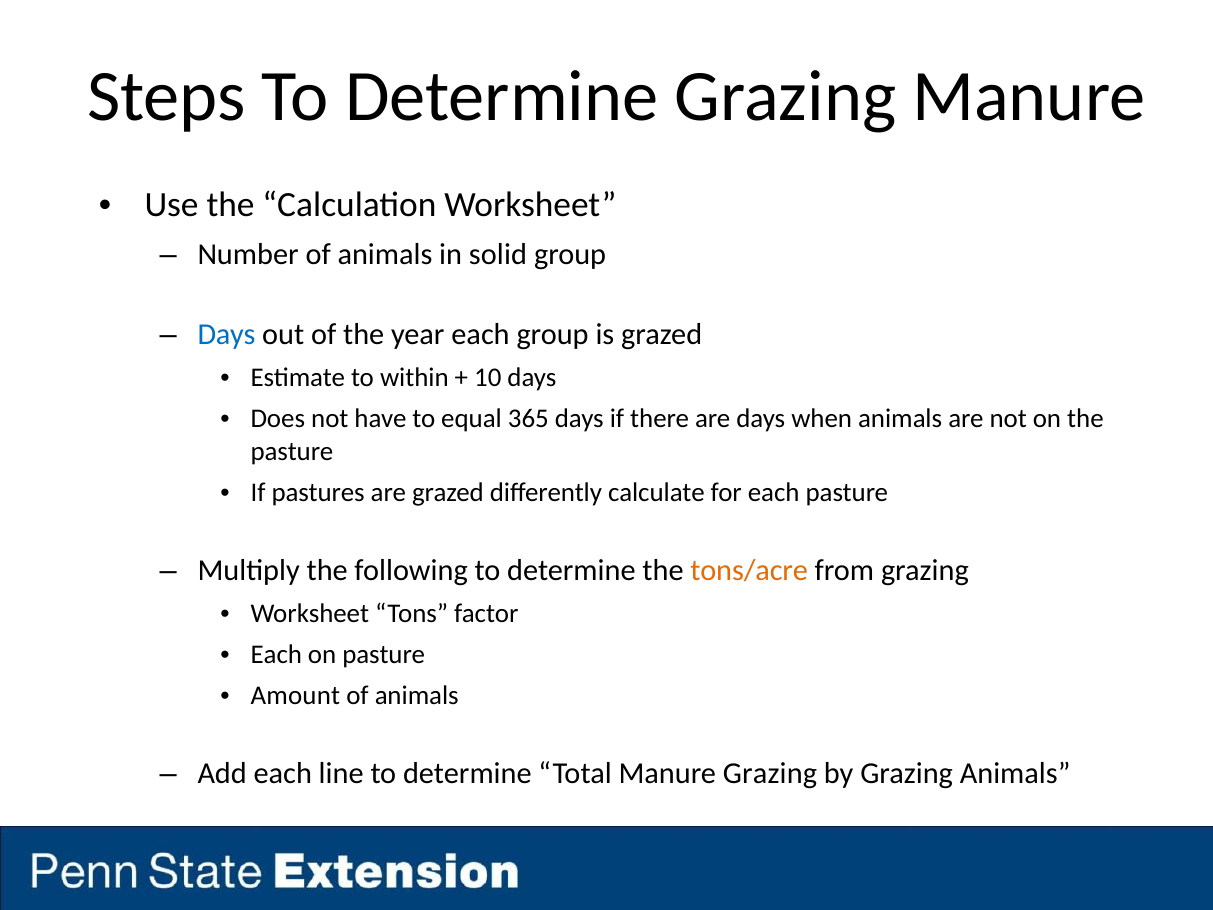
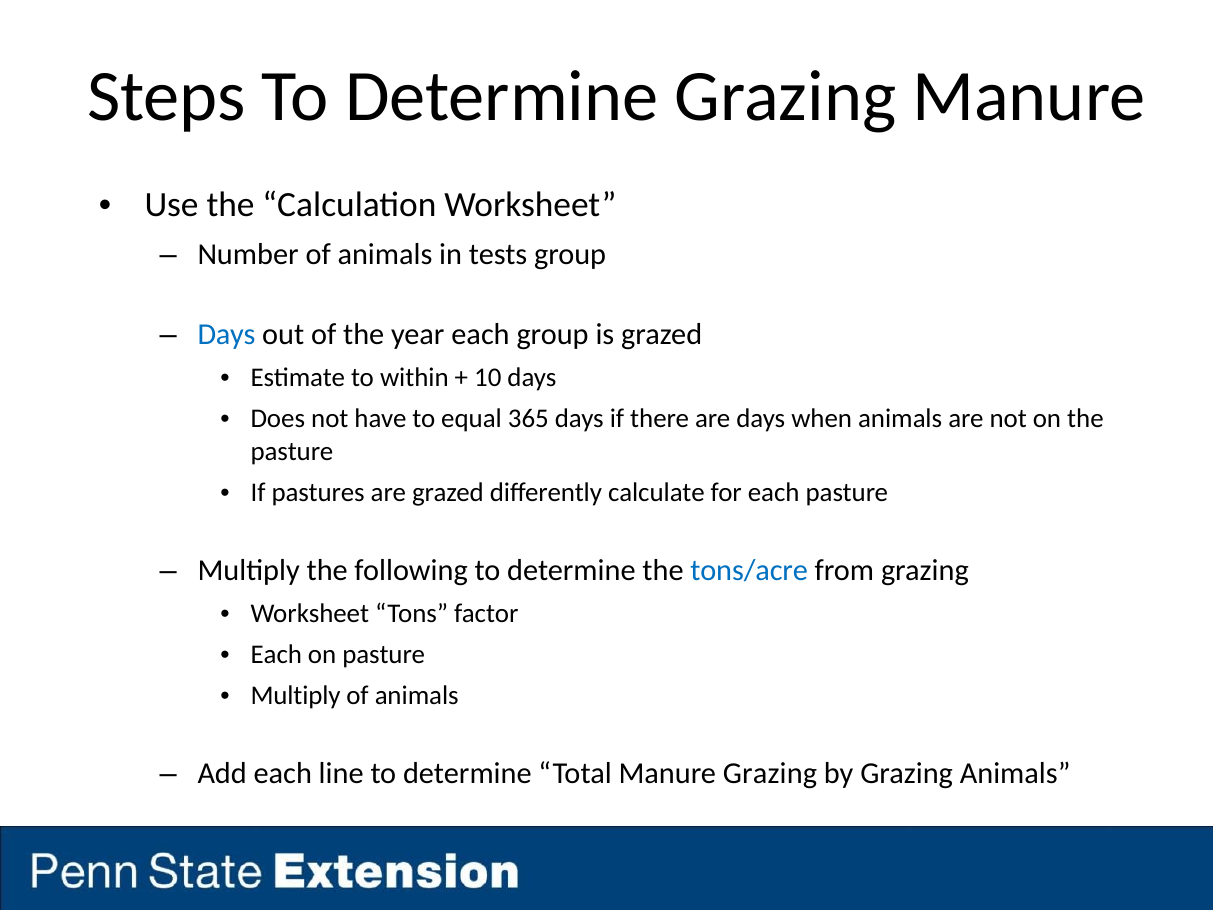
solid: solid -> tests (498, 254)
tons/acre colour: orange -> blue (749, 570)
Amount: Amount -> Multiply (296, 695)
